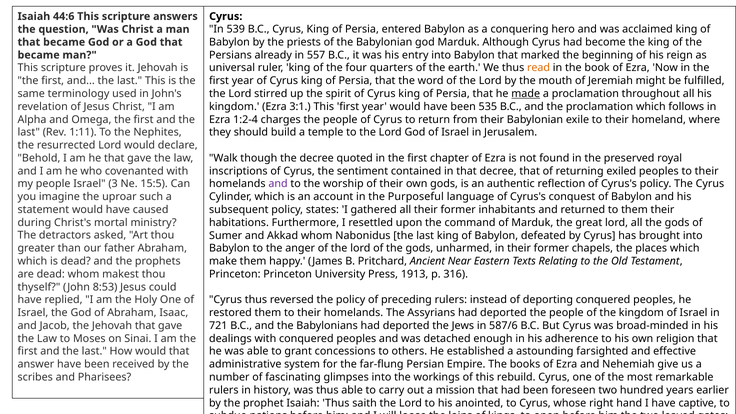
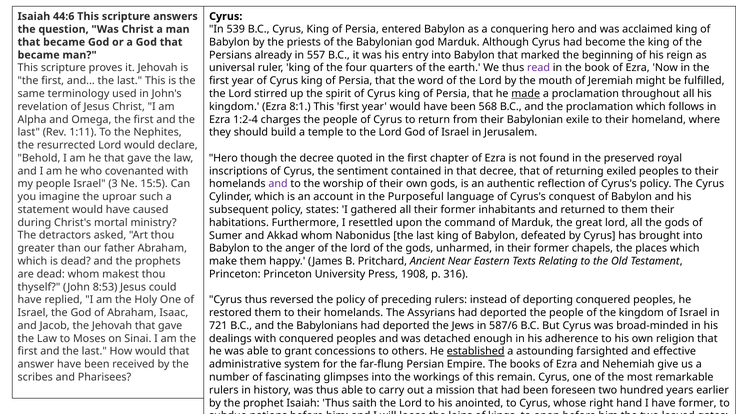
read colour: orange -> purple (539, 68)
3:1: 3:1 -> 8:1 (300, 107)
535: 535 -> 568 (488, 107)
Walk: Walk -> Hero (223, 158)
1913: 1913 -> 1908 (415, 274)
established underline: none -> present (476, 351)
rebuild: rebuild -> remain (516, 377)
have captive: captive -> former (698, 403)
